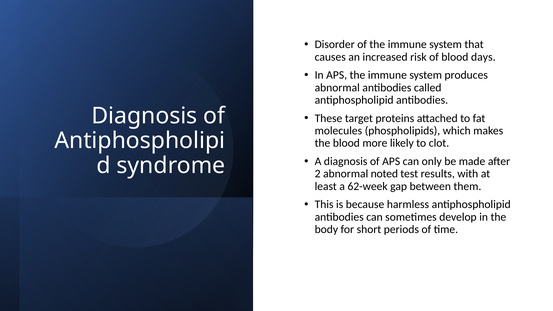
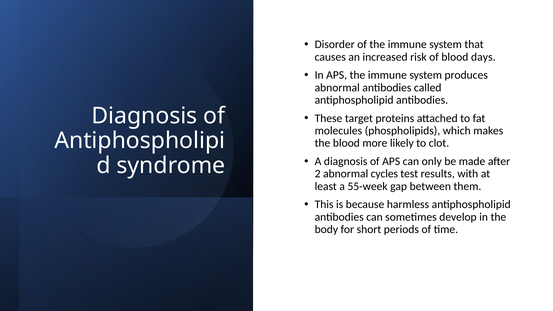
noted: noted -> cycles (384, 174)
62-week: 62-week -> 55-week (368, 186)
